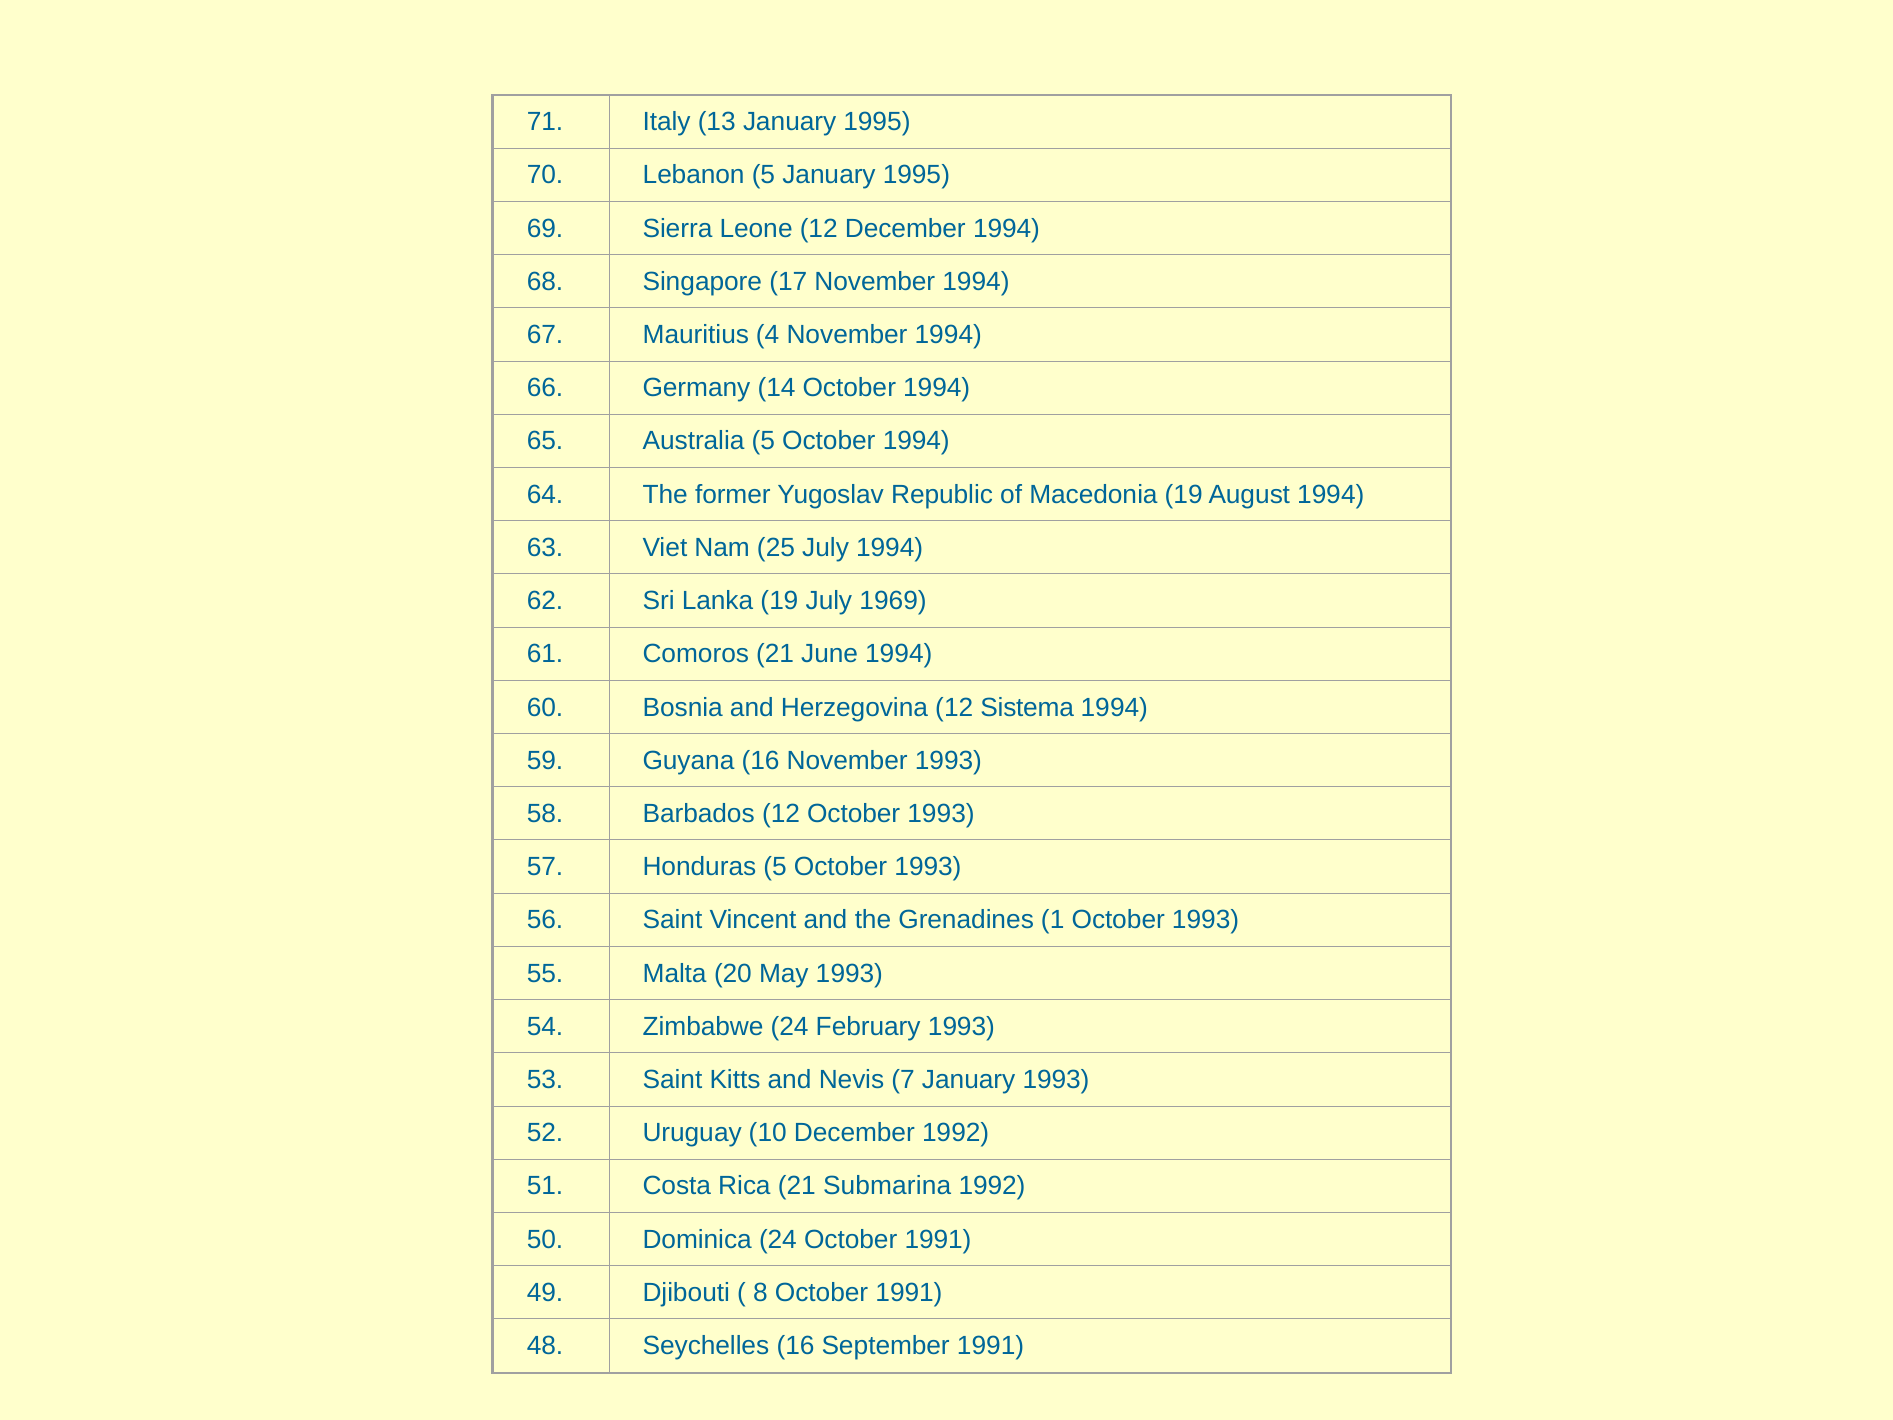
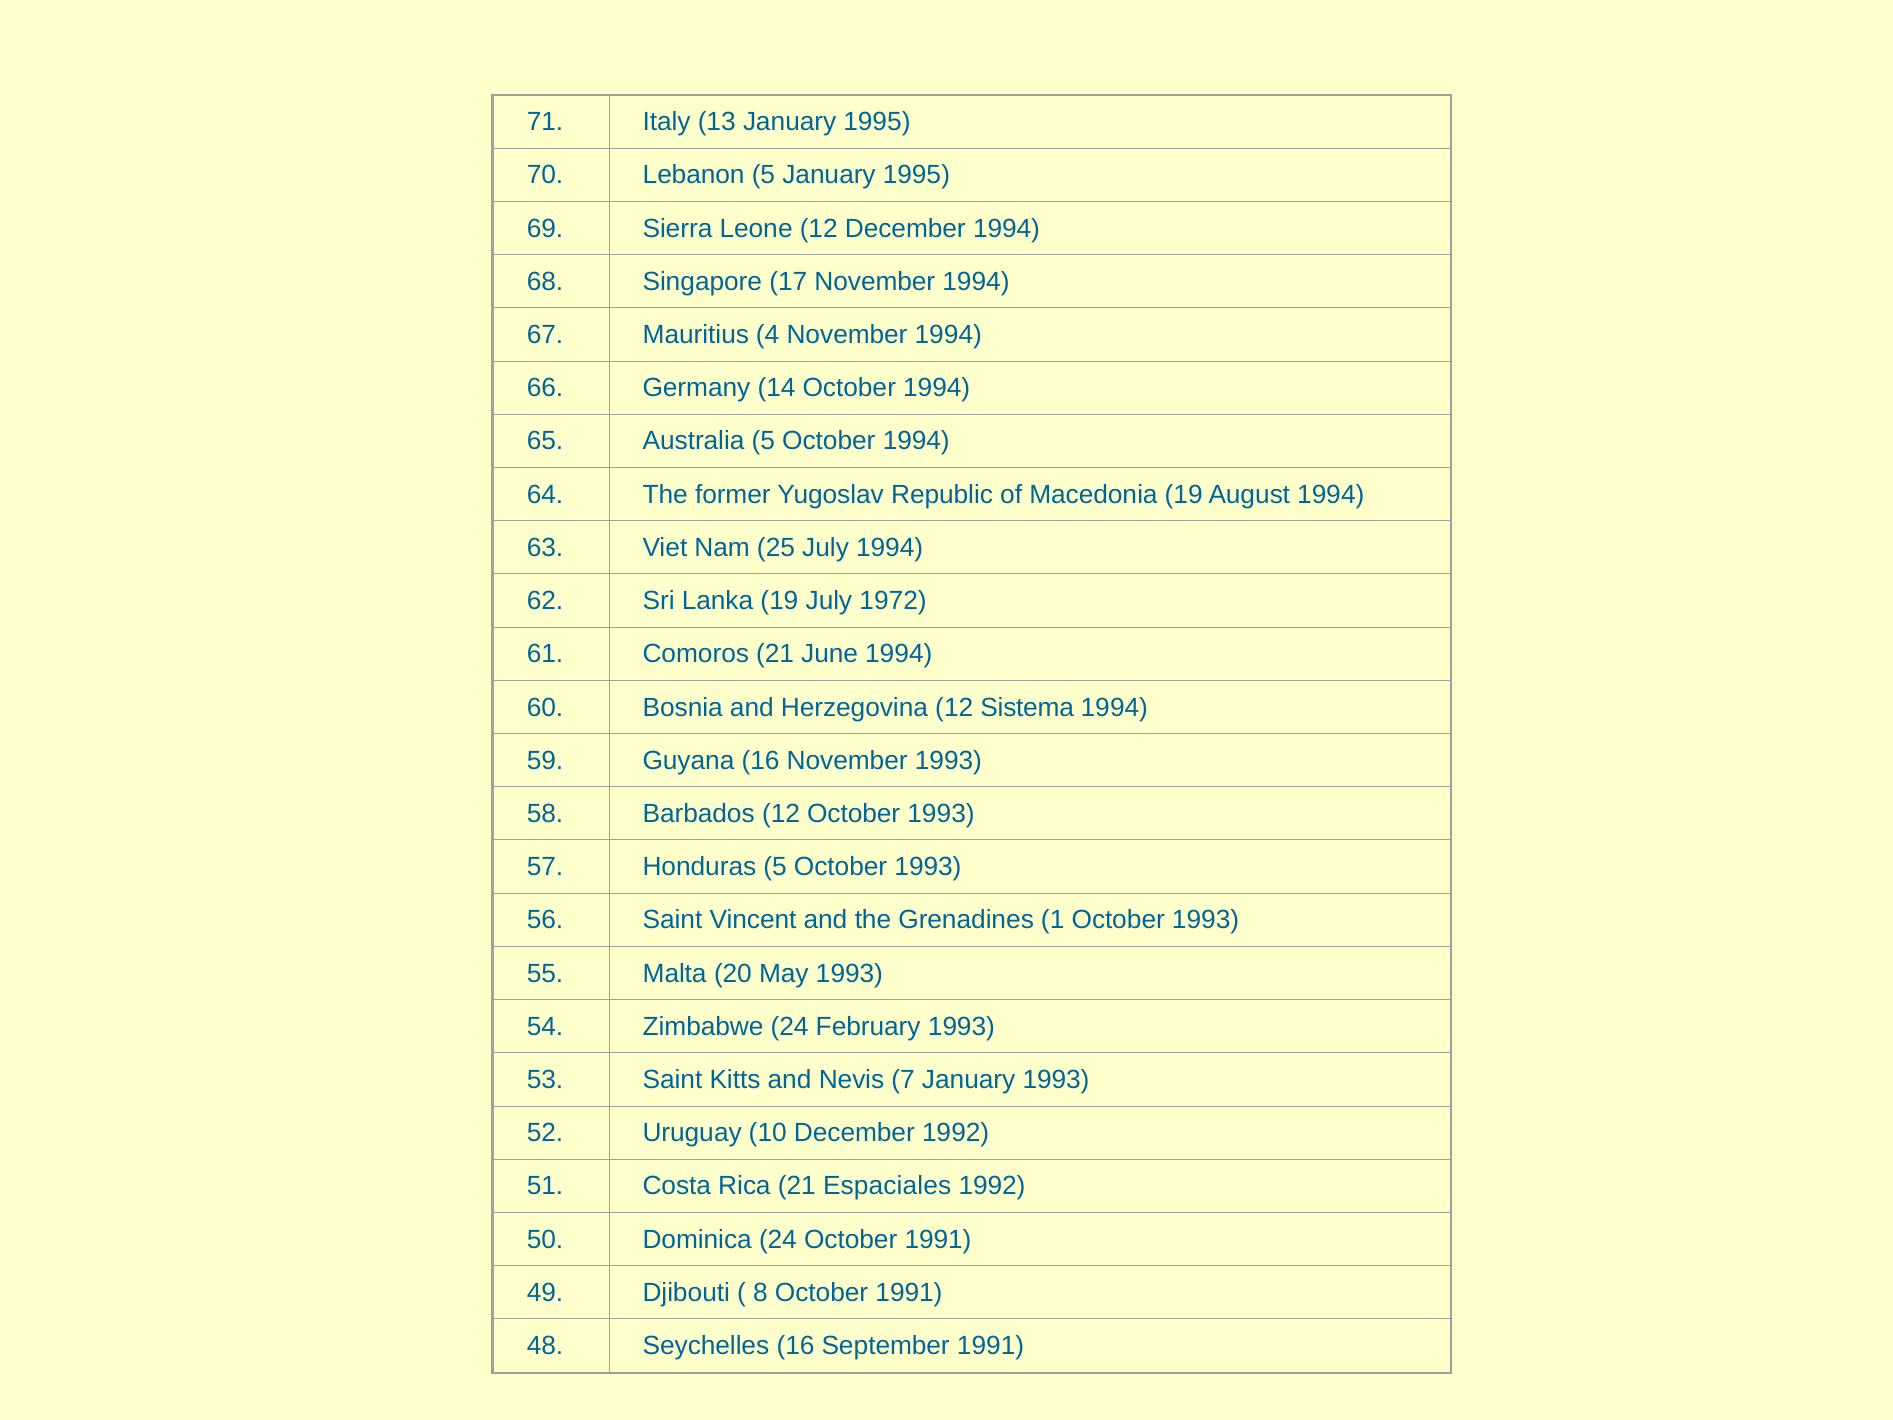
1969: 1969 -> 1972 (893, 601)
Submarina: Submarina -> Espaciales (887, 1186)
